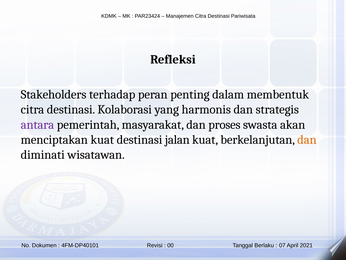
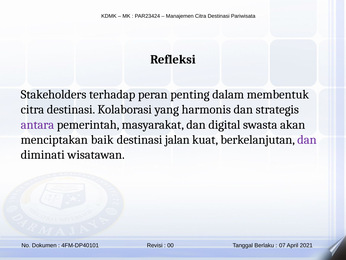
proses: proses -> digital (224, 124)
menciptakan kuat: kuat -> baik (102, 139)
dan colour: orange -> purple (307, 139)
